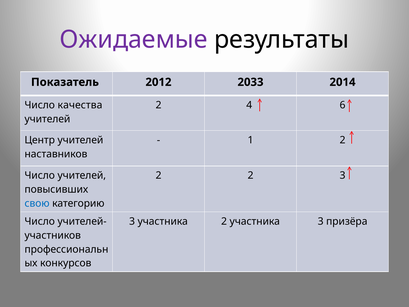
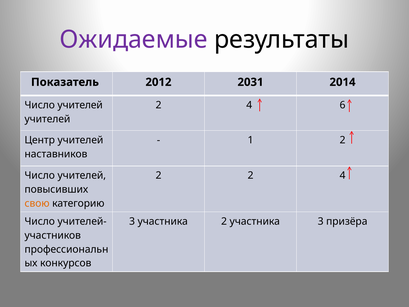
2033: 2033 -> 2031 (250, 82)
качества: качества -> учителей (80, 105)
2 2 3: 3 -> 4 (343, 175)
свою colour: blue -> orange (37, 203)
